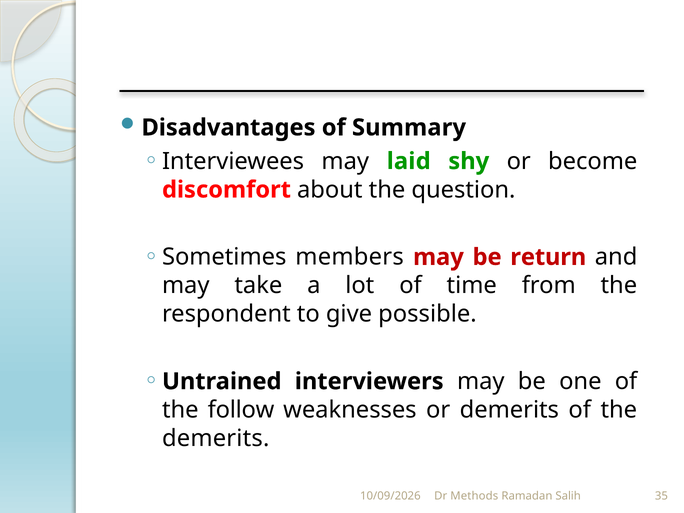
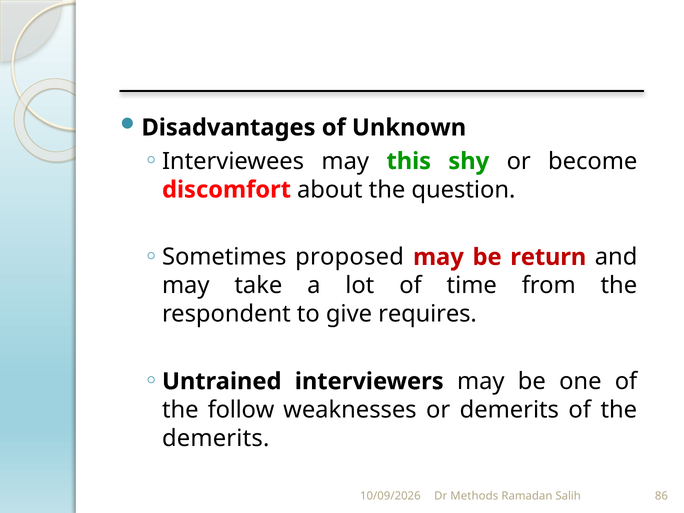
Summary: Summary -> Unknown (409, 128)
laid: laid -> this (409, 161)
members: members -> proposed (350, 257)
possible: possible -> requires (428, 314)
35: 35 -> 86 (661, 496)
